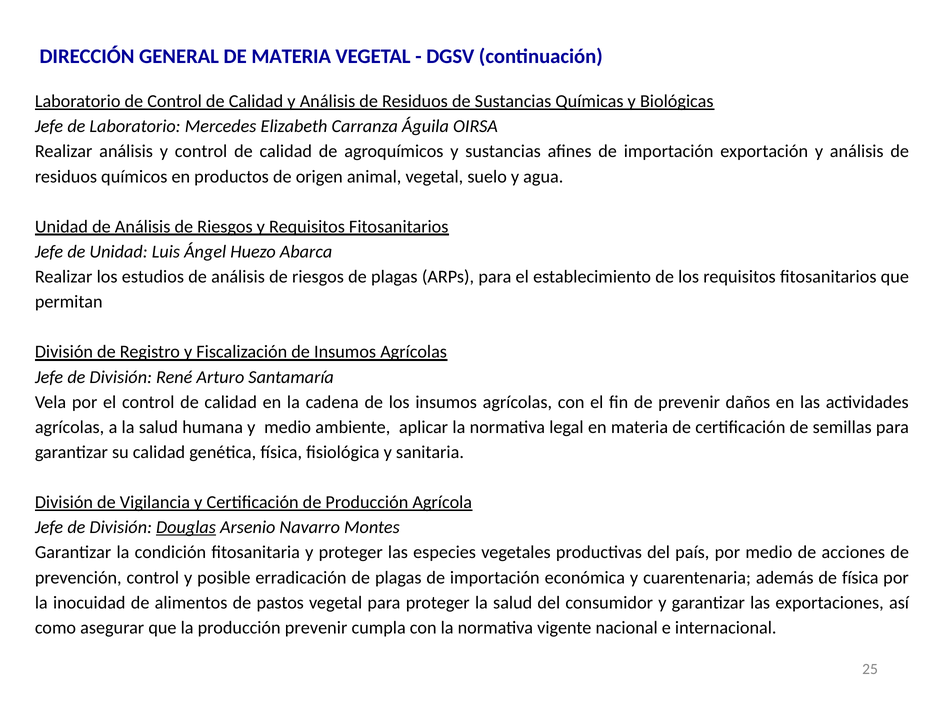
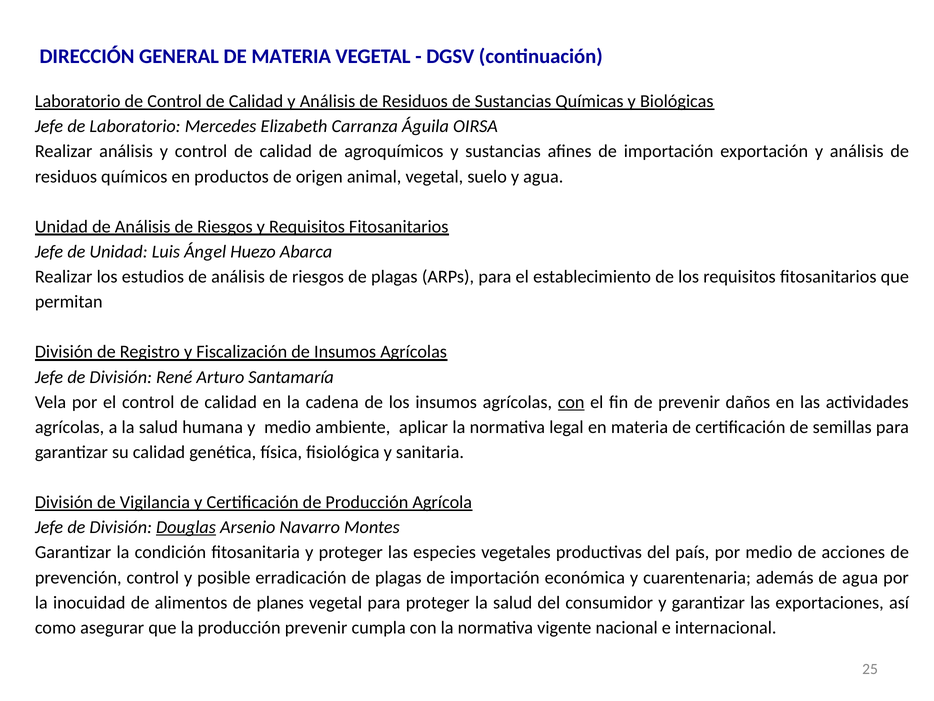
con underline: none -> present (571, 402)
de física: física -> agua (860, 577)
pastos: pastos -> planes (280, 602)
